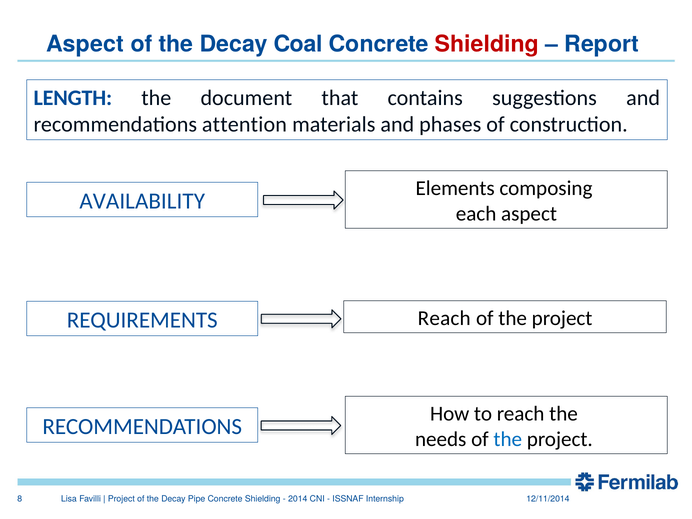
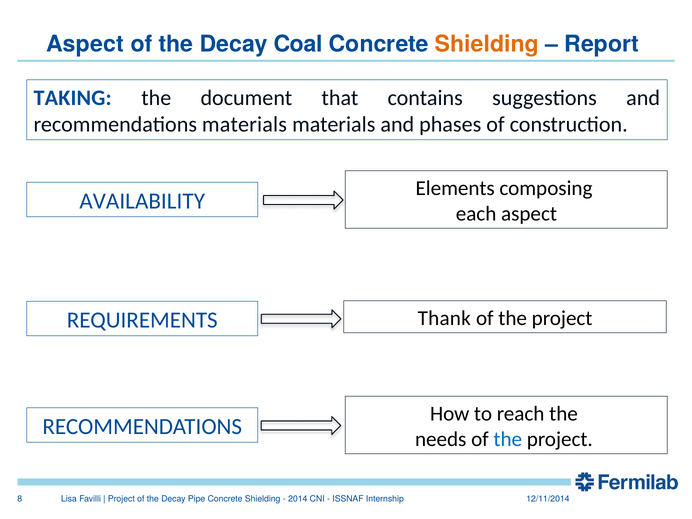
Shielding colour: red -> orange (487, 44)
LENGTH: LENGTH -> TAKING (73, 98)
recommendations attention: attention -> materials (244, 125)
Reach: Reach -> Thank (444, 318)
